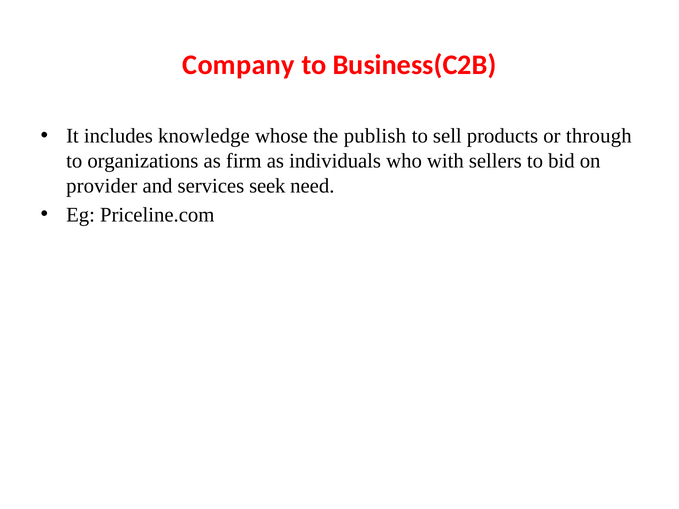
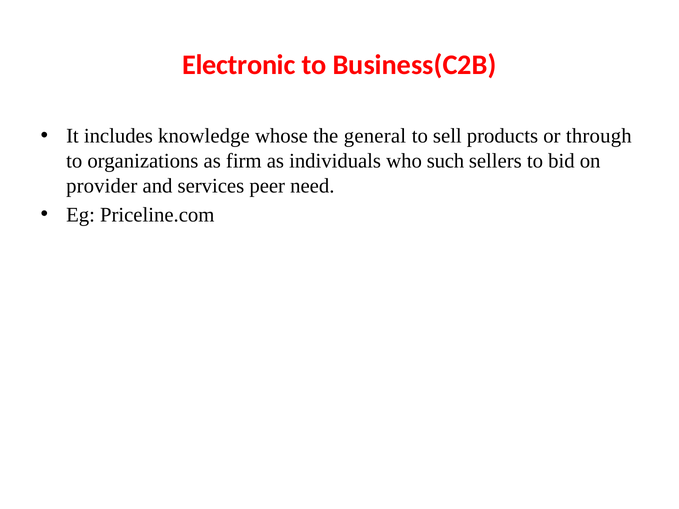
Company: Company -> Electronic (239, 65)
publish: publish -> general (375, 136)
with: with -> such (446, 161)
seek: seek -> peer (267, 186)
